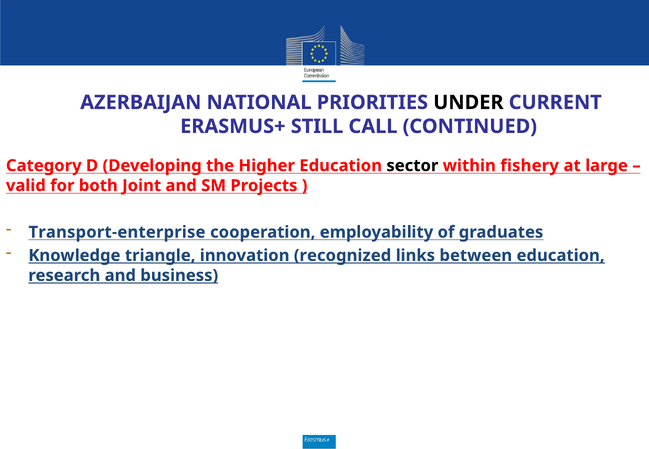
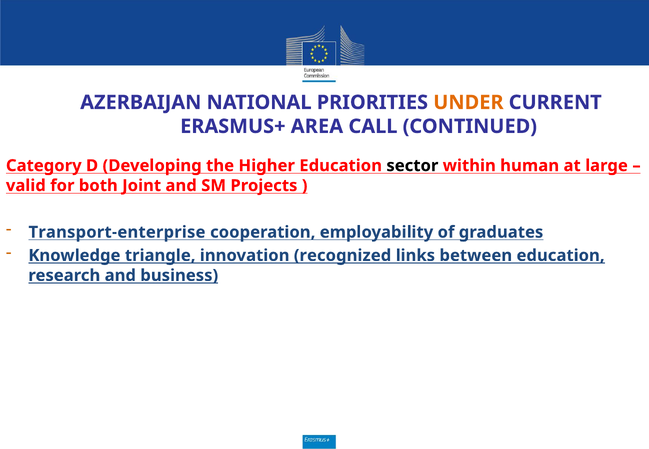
UNDER colour: black -> orange (468, 103)
STILL: STILL -> AREA (317, 126)
fishery: fishery -> human (530, 166)
